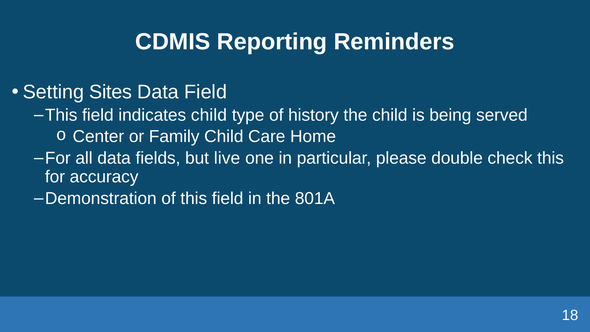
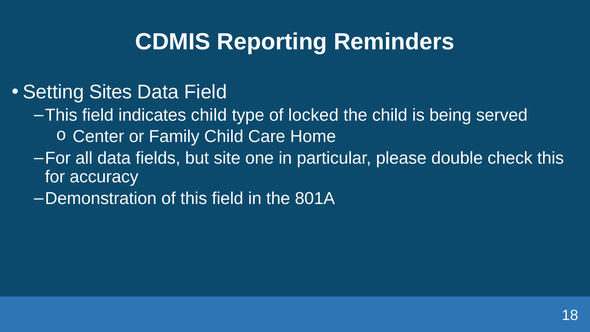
history: history -> locked (313, 115)
live: live -> site (227, 158)
